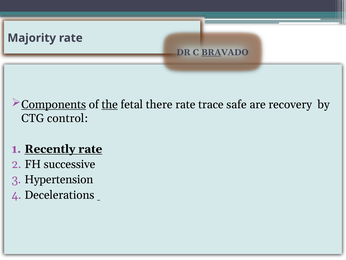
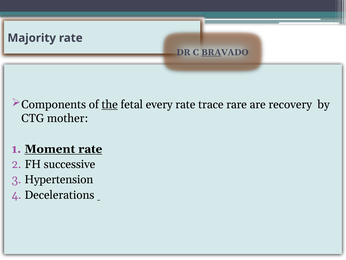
Components underline: present -> none (54, 104)
there: there -> every (159, 104)
safe: safe -> rare (237, 104)
control: control -> mother (68, 118)
Recently: Recently -> Moment (50, 149)
